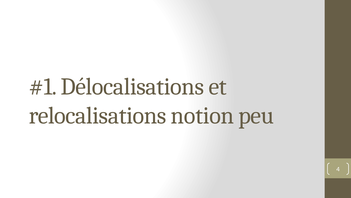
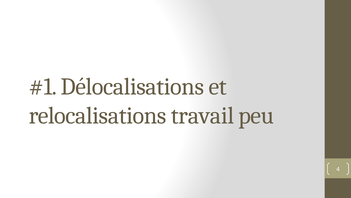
notion: notion -> travail (202, 115)
